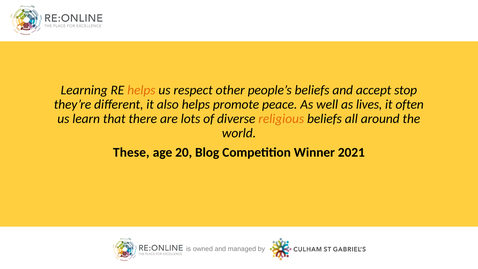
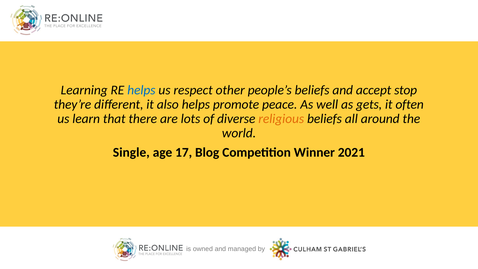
helps colour: orange -> blue (141, 90)
lives: lives -> gets (369, 104)
These: These -> Single (131, 152)
20: 20 -> 17 (184, 152)
